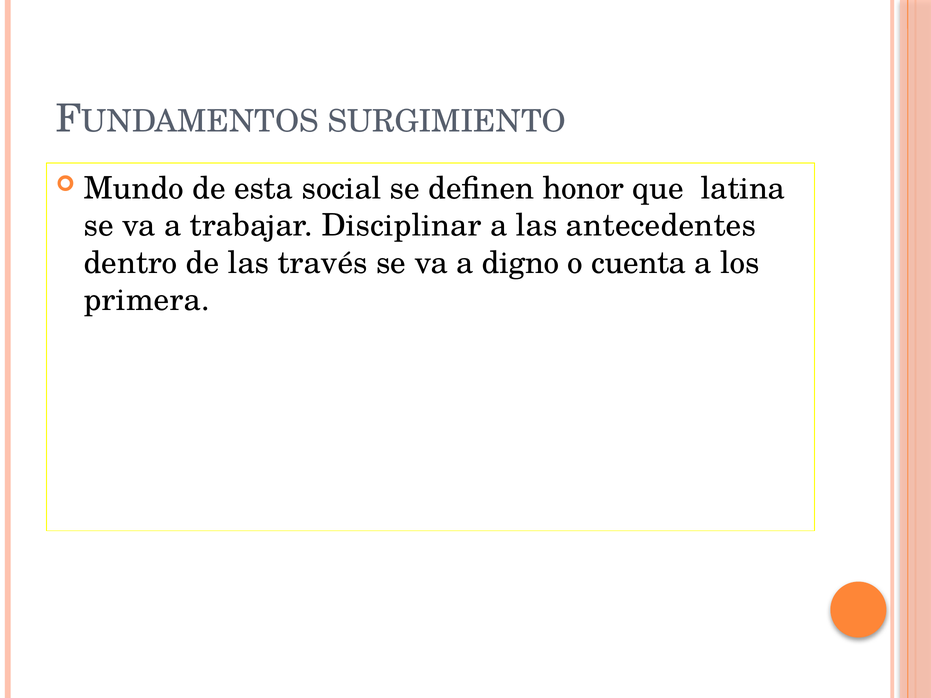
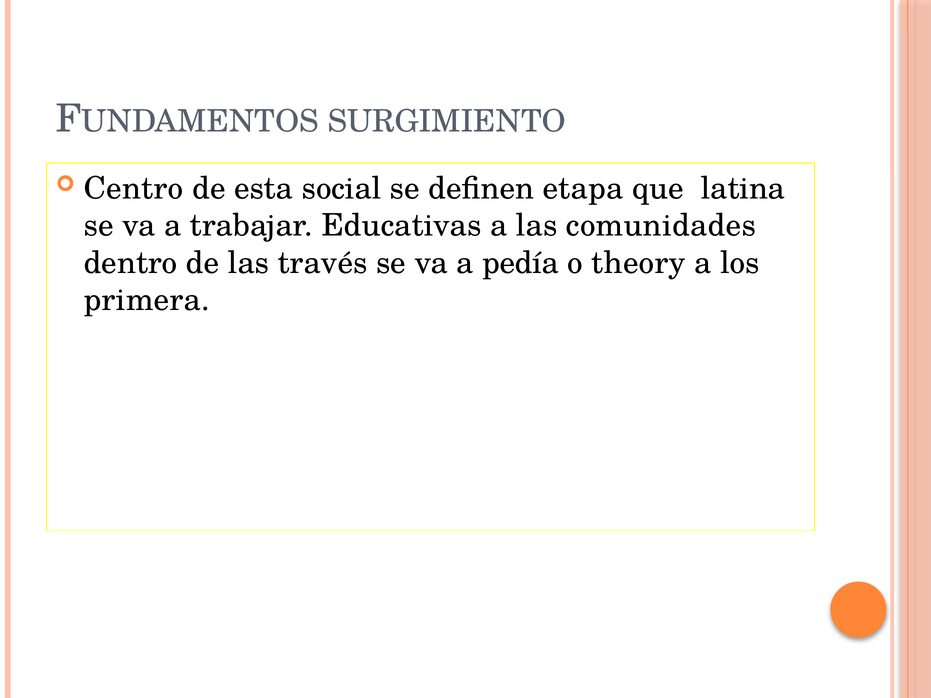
Mundo: Mundo -> Centro (134, 188)
honor: honor -> etapa (583, 188)
Disciplinar: Disciplinar -> Educativas (402, 226)
antecedentes: antecedentes -> comunidades (661, 226)
digno: digno -> pedía (521, 263)
cuenta: cuenta -> theory (638, 263)
